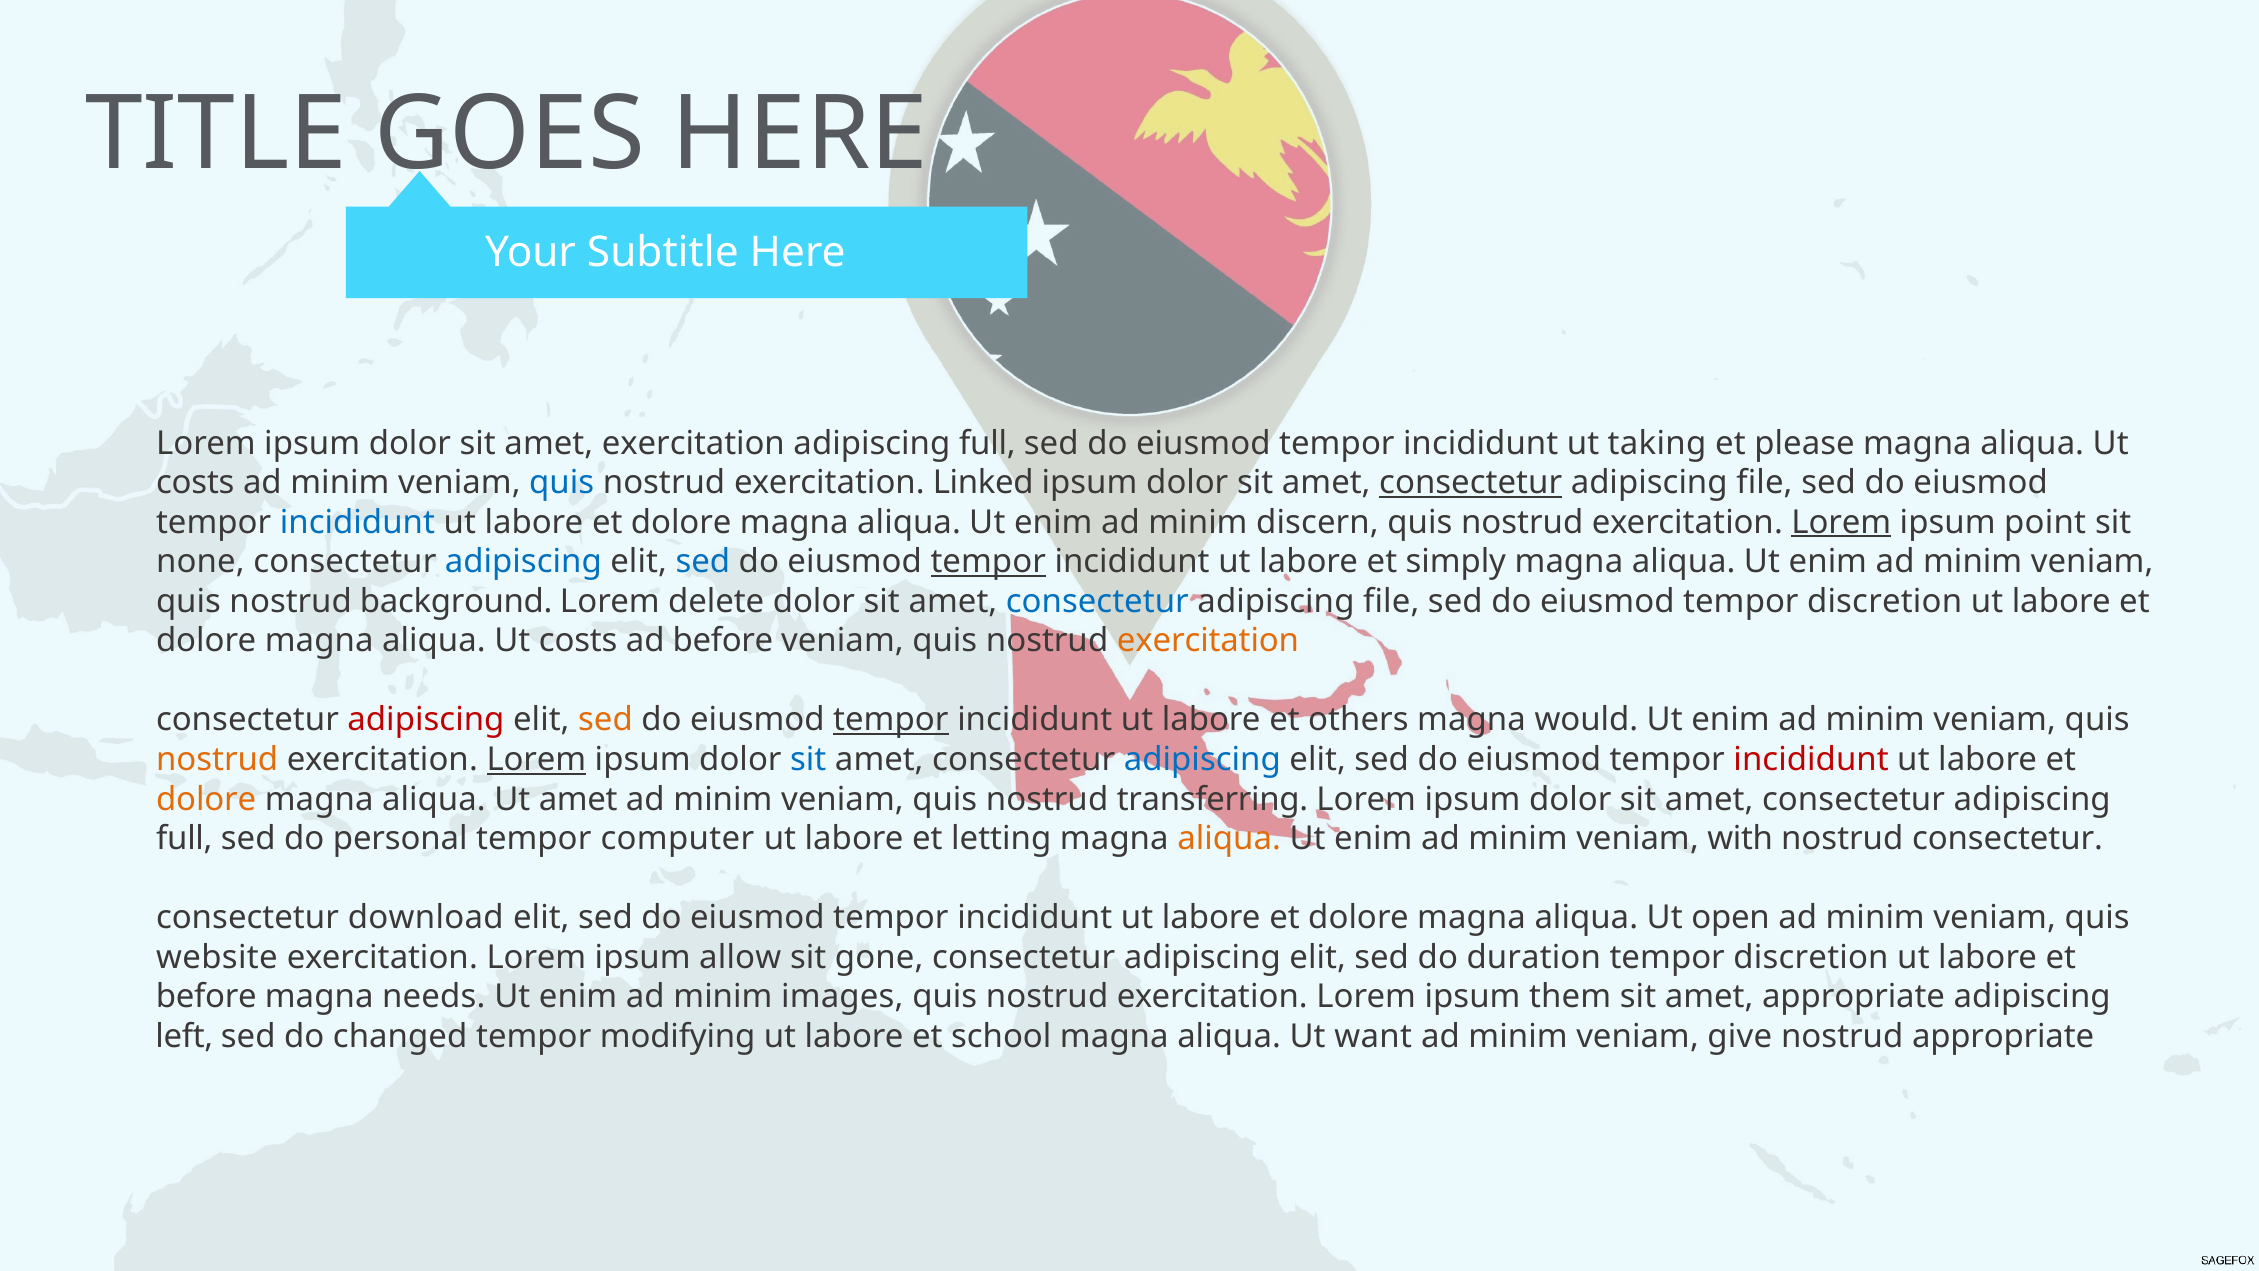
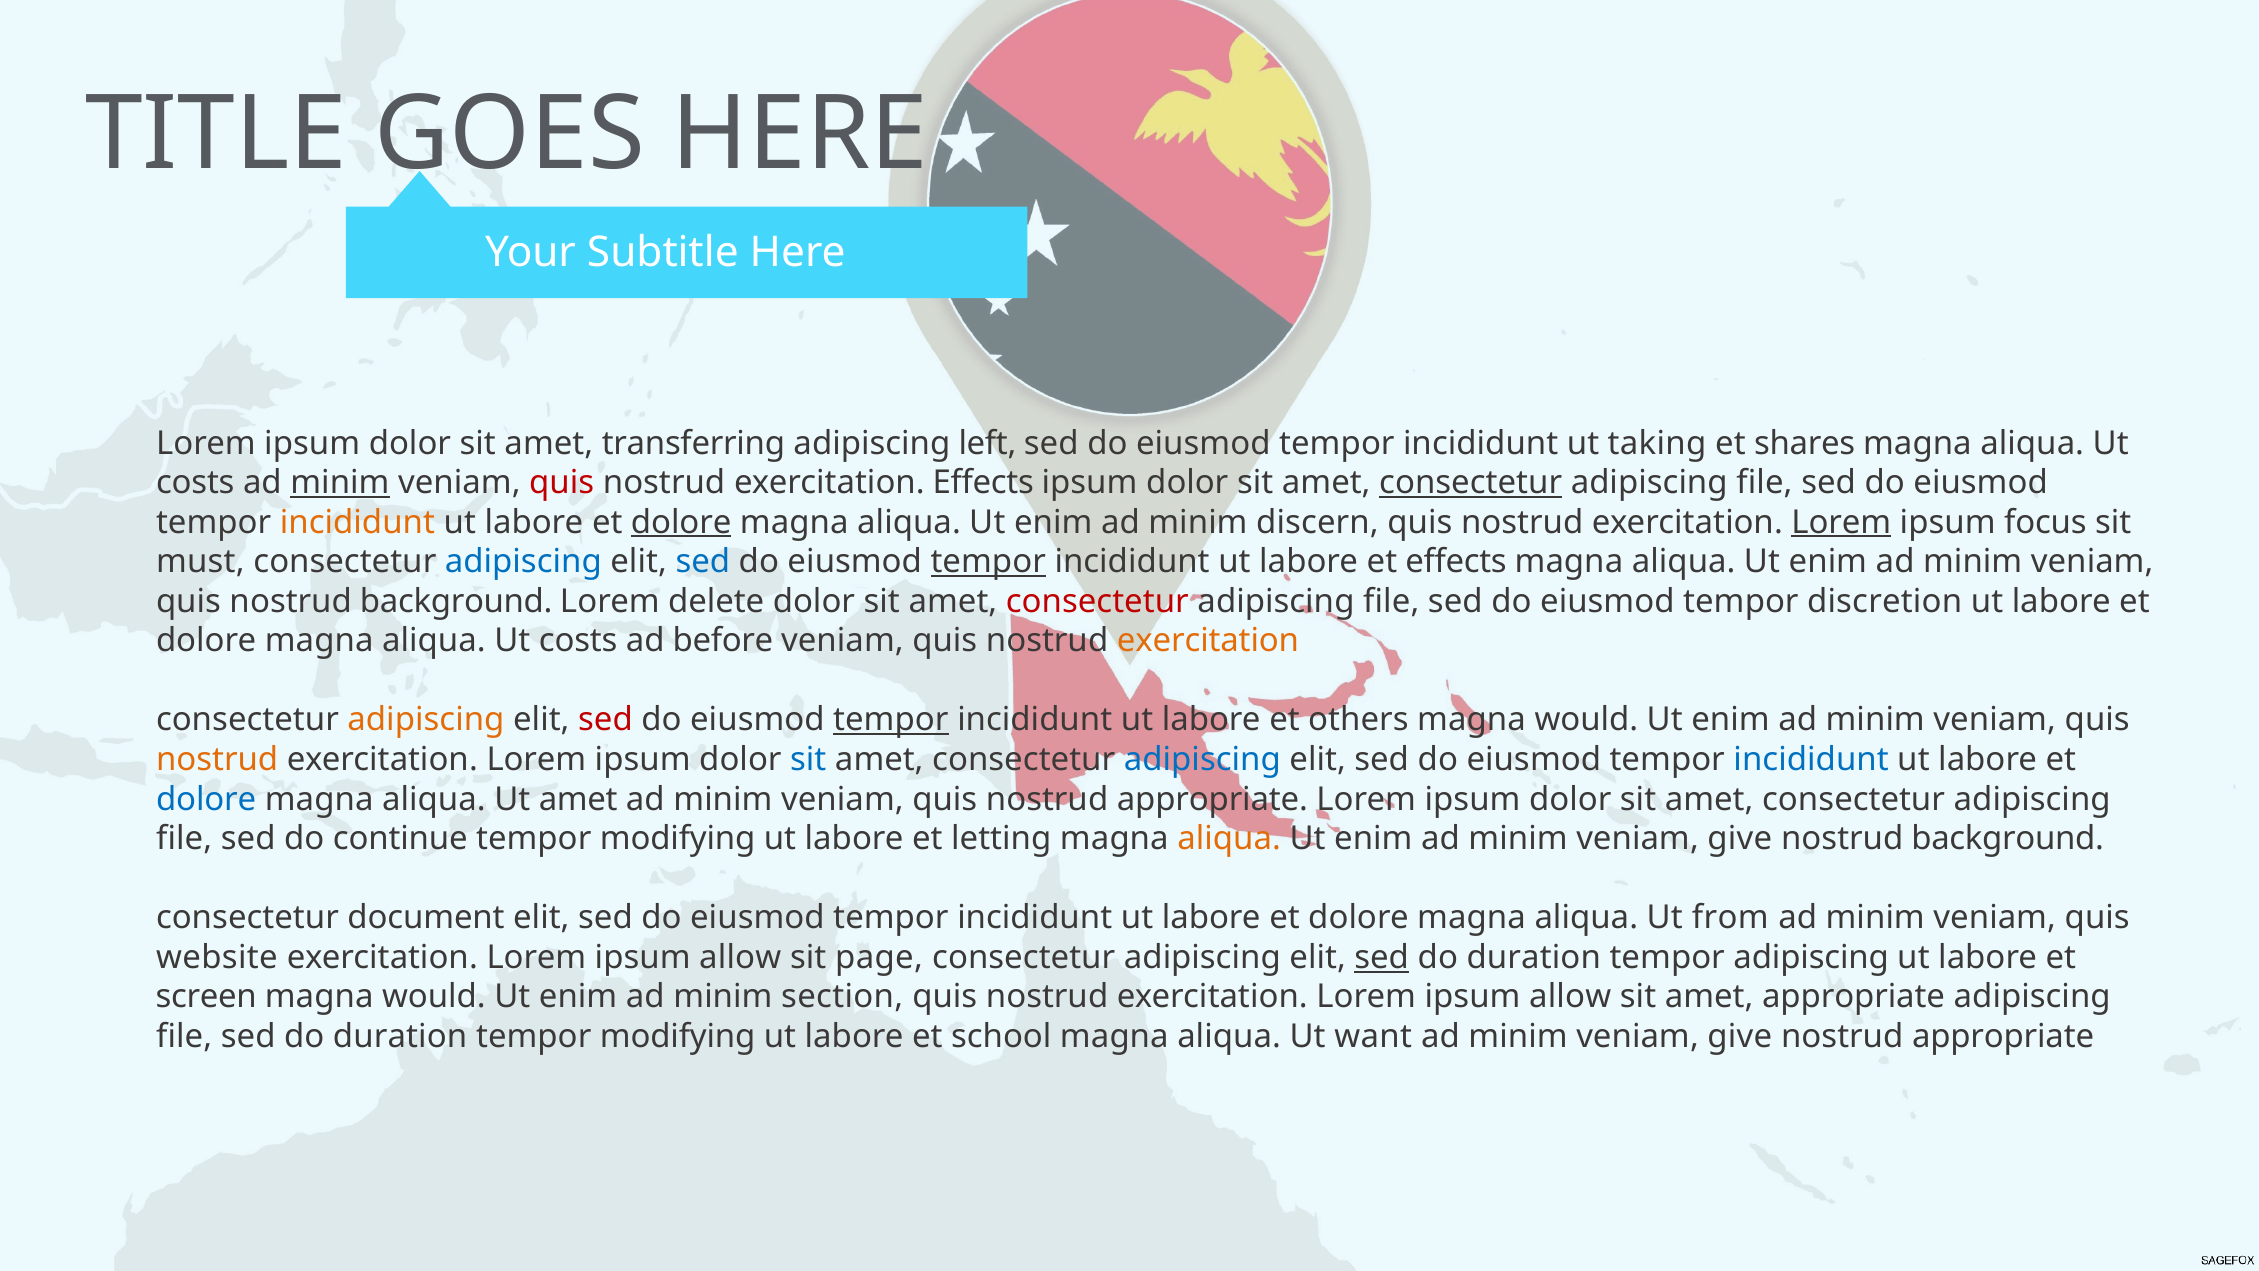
amet exercitation: exercitation -> transferring (693, 443)
full: full -> left (987, 443)
please: please -> shares (1805, 443)
minim underline: none -> present (340, 483)
quis colour: blue -> red (562, 483)
exercitation Linked: Linked -> Effects (983, 483)
incididunt colour: blue -> orange (357, 522)
dolore underline: none -> present (681, 522)
point: point -> focus (2045, 522)
none: none -> must (200, 562)
et simply: simply -> effects (1456, 562)
consectetur colour: blue -> red (1097, 601)
adipiscing colour: red -> orange (426, 720)
sed colour: orange -> red (605, 720)
Lorem underline: present -> none (536, 759)
incididunt colour: red -> blue (1811, 759)
dolore colour: orange -> blue (206, 799)
quis nostrud transferring: transferring -> appropriate (1212, 799)
full: full -> file (184, 839)
personal: personal -> continue (400, 839)
computer: computer -> modifying (678, 839)
with: with -> give (1740, 839)
consectetur: consectetur -> background (2008, 839)
download: download -> document (426, 918)
open: open -> from (1730, 918)
gone: gone -> page (879, 957)
sed underline: none -> present (1382, 957)
discretion: discretion -> adipiscing (1811, 957)
before: before -> screen (206, 997)
needs: needs -> would (434, 997)
images: images -> section (842, 997)
them: them -> allow (1570, 997)
left: left -> file (184, 1036)
changed: changed -> duration (400, 1036)
